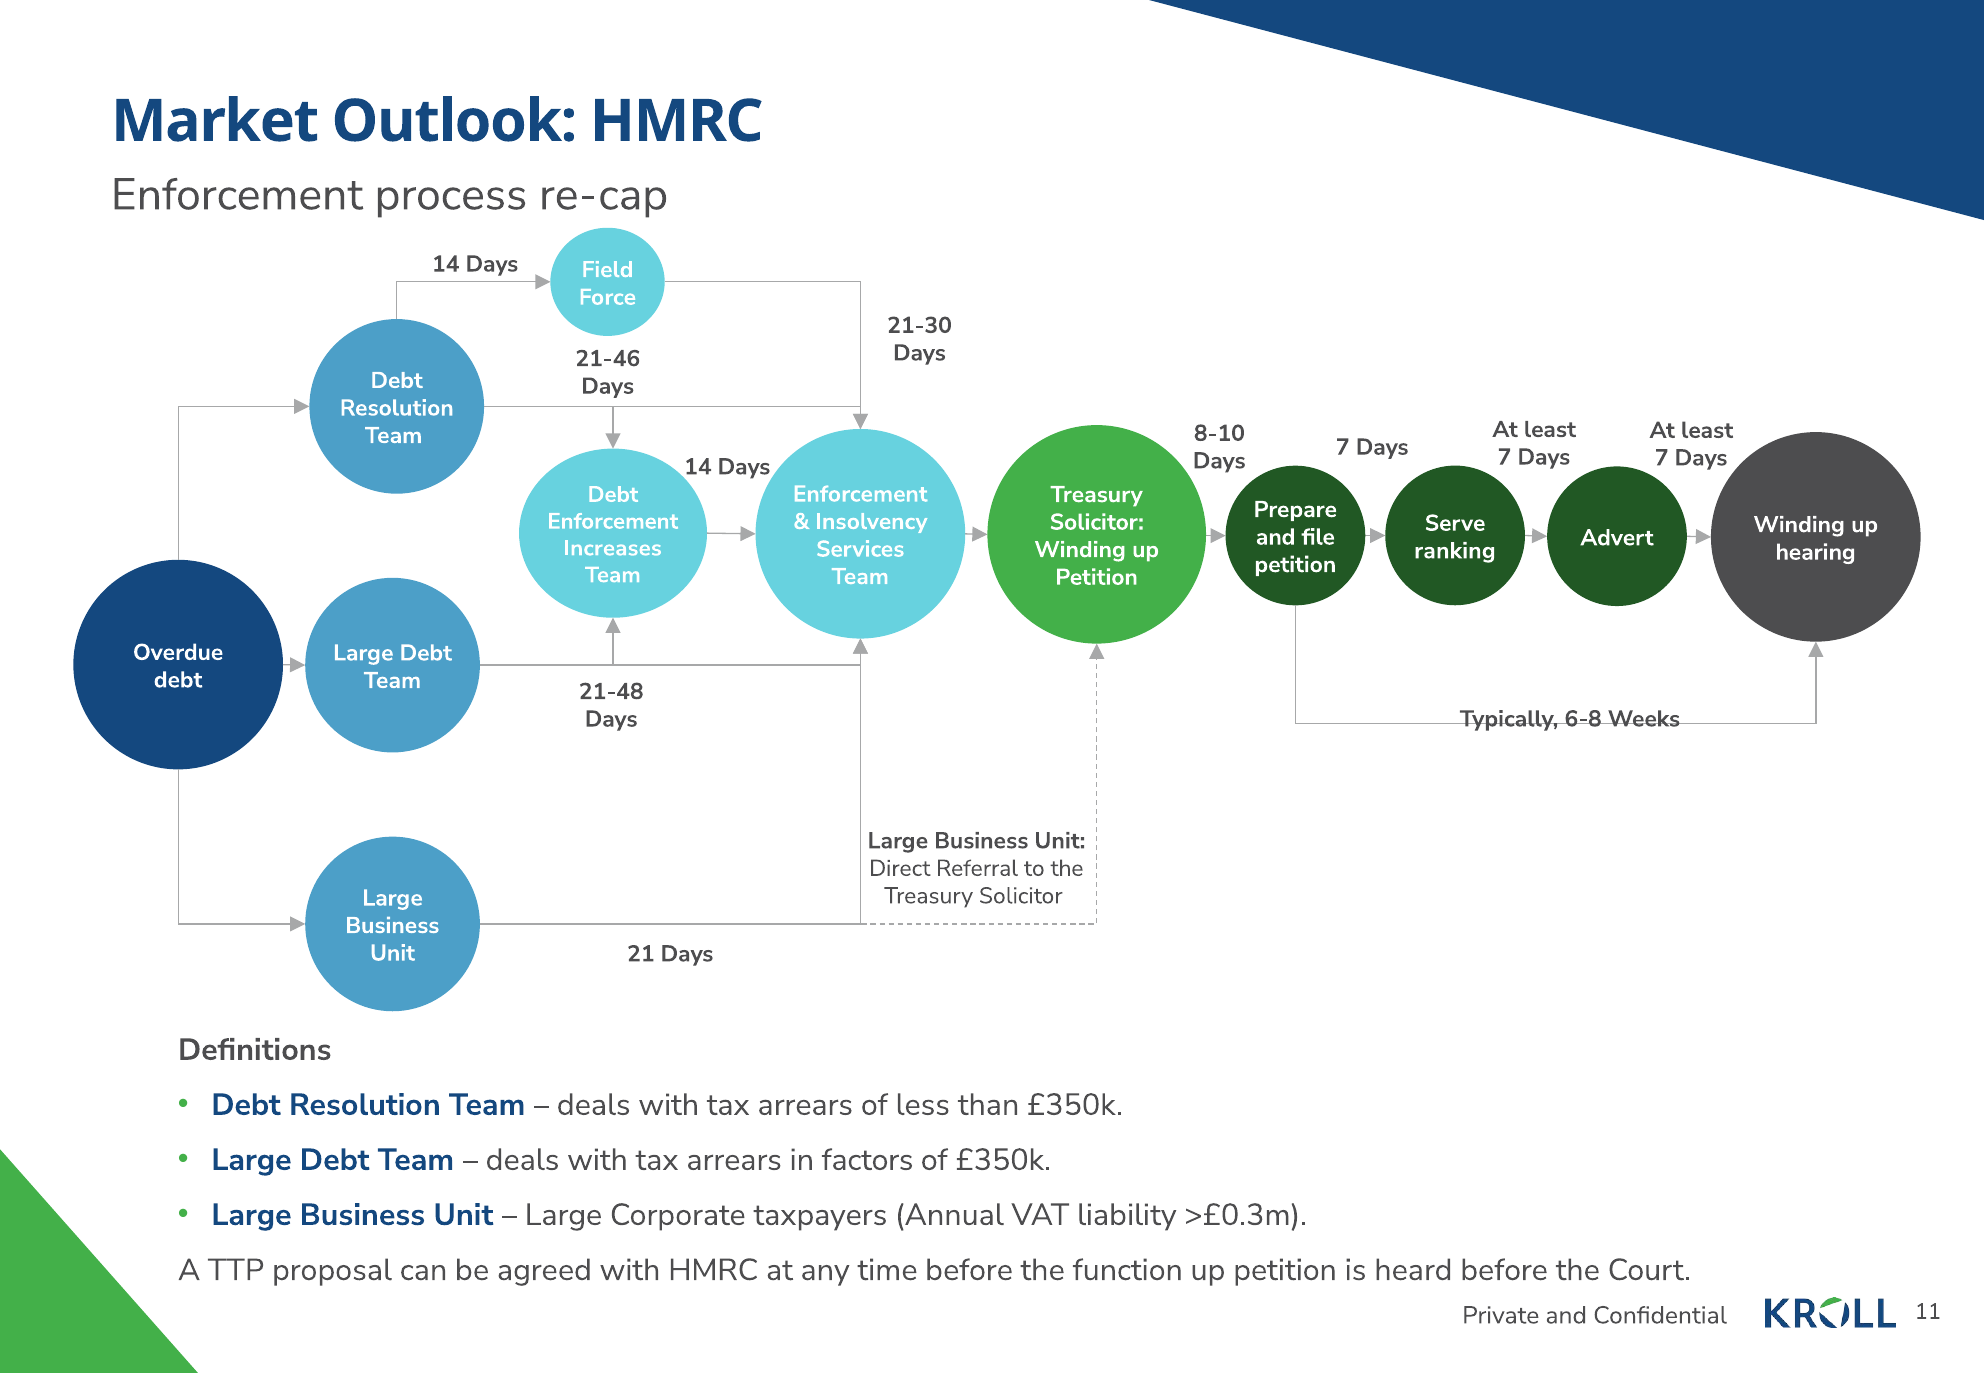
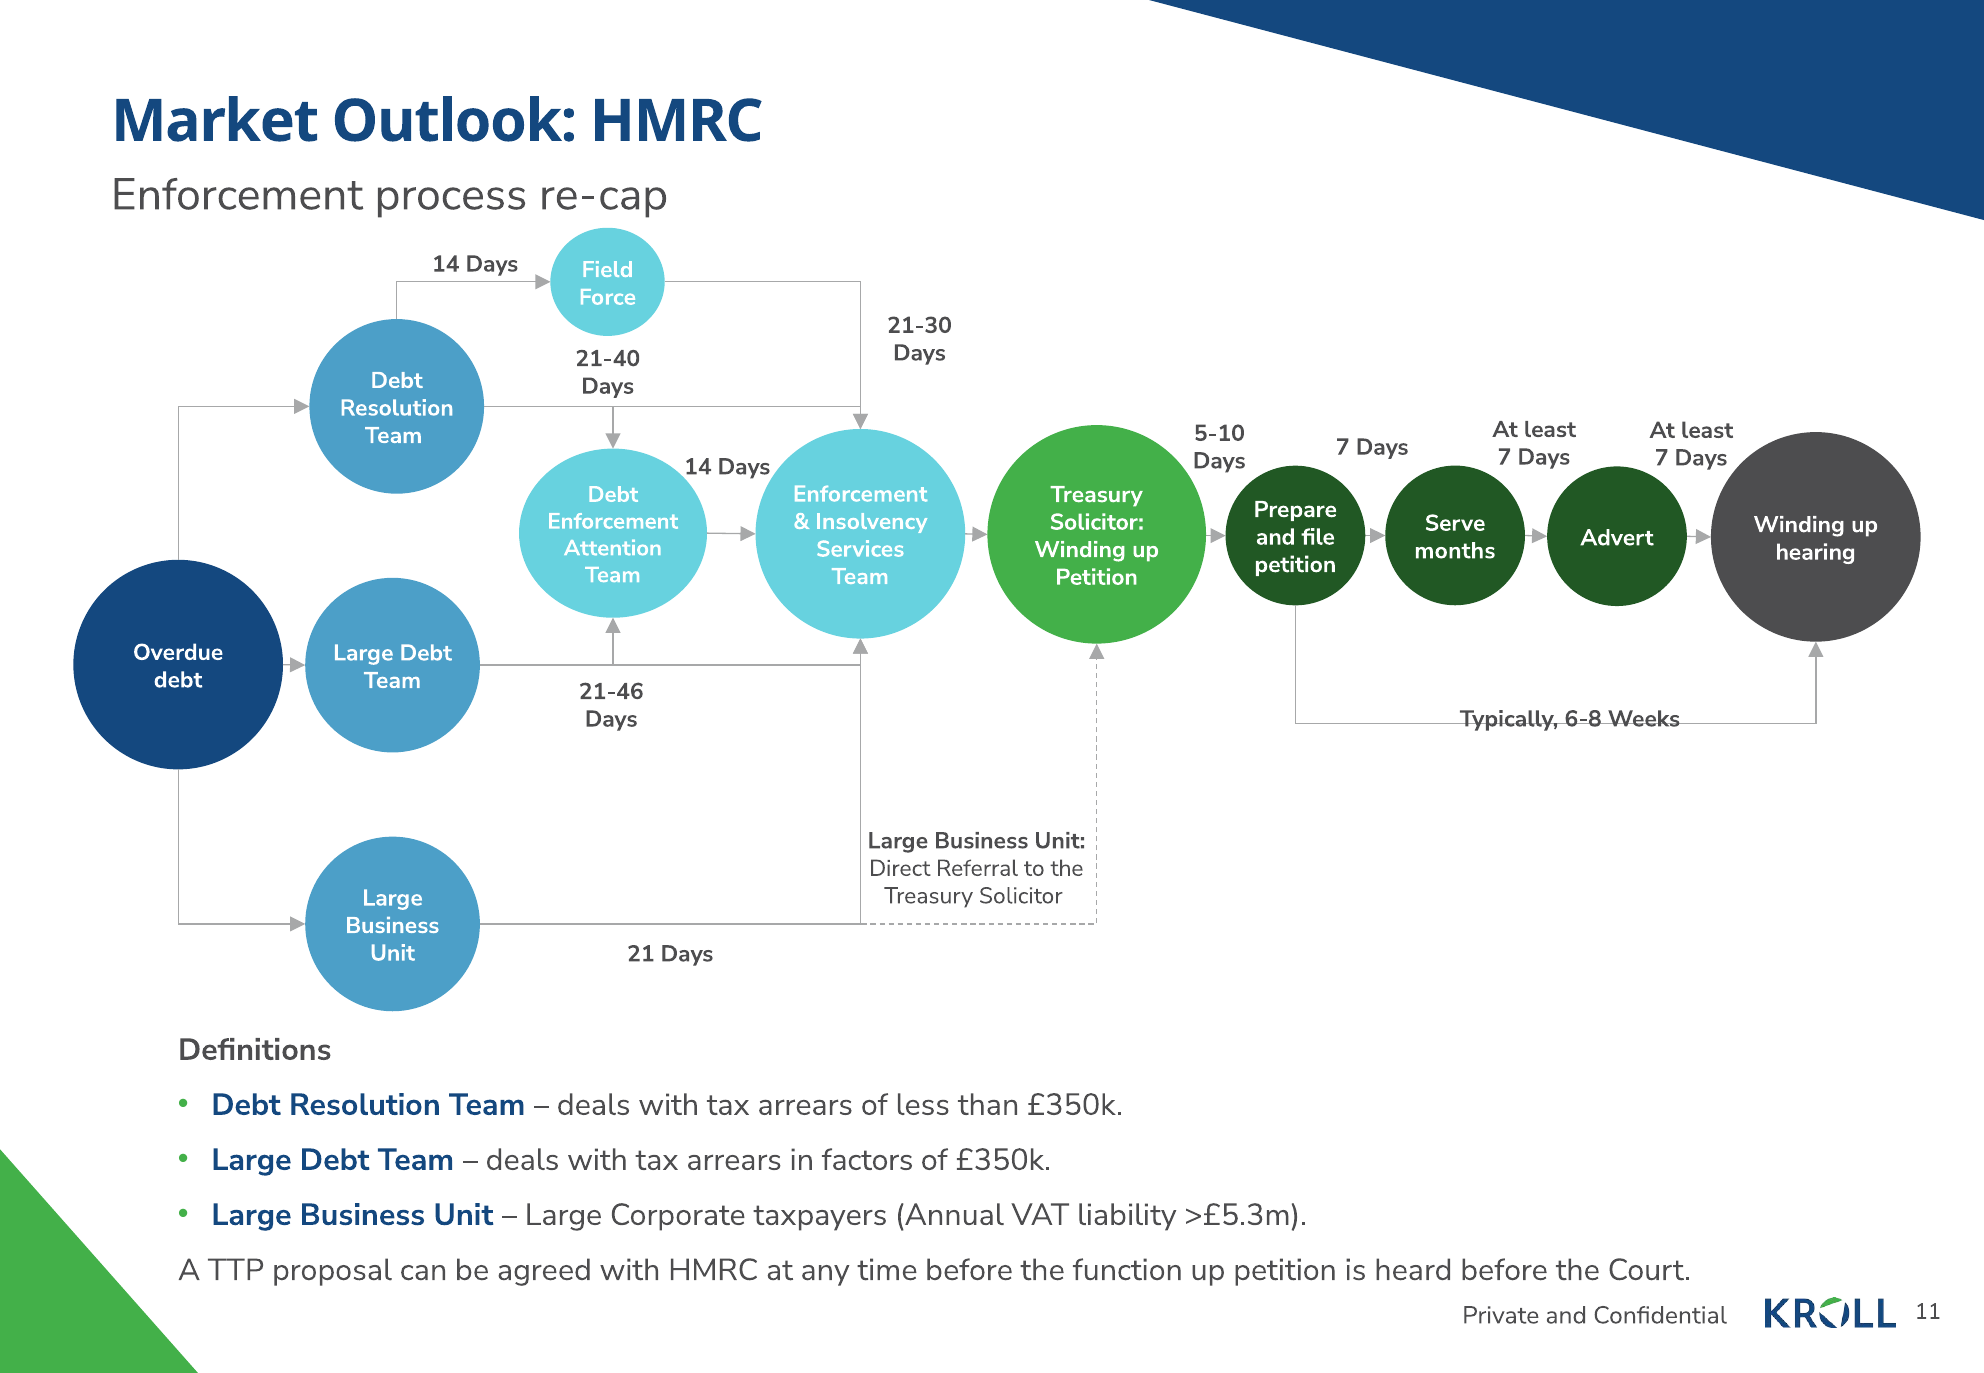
21-46: 21-46 -> 21-40 (608, 359)
8-10: 8-10 -> 5-10 (1219, 433)
Increases: Increases -> Attention (613, 548)
ranking: ranking -> months (1455, 551)
21-48: 21-48 -> 21-46 (611, 692)
>£0.3m: >£0.3m -> >£5.3m (1246, 1215)
